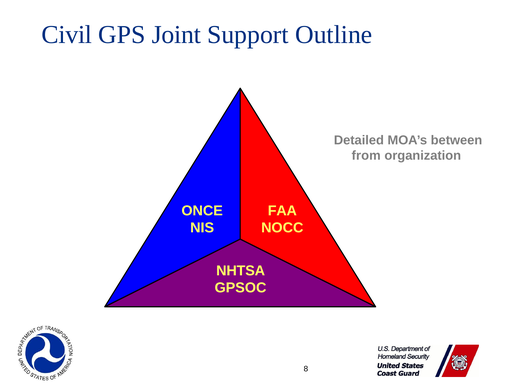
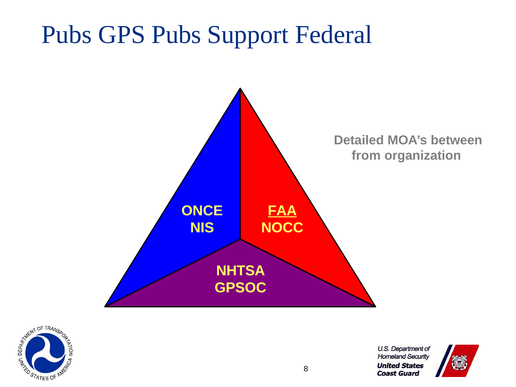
Civil: Civil -> Pubs (67, 34)
GPS Joint: Joint -> Pubs (176, 34)
Outline: Outline -> Federal (334, 34)
FAA underline: none -> present (282, 211)
